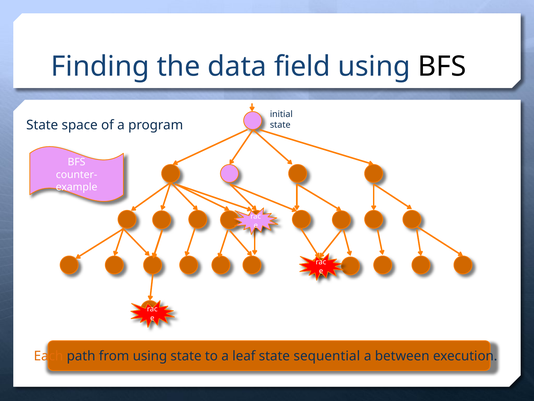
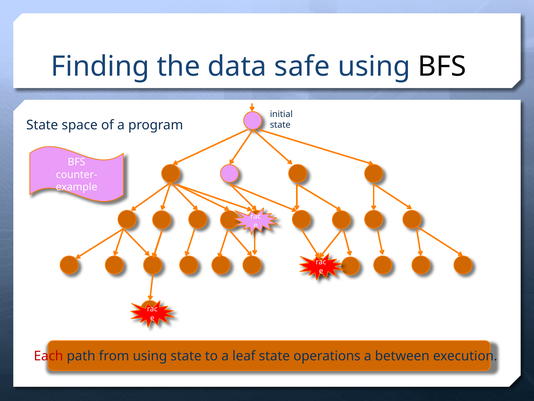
field: field -> safe (302, 66)
Each colour: orange -> red (48, 356)
sequential: sequential -> operations (327, 356)
